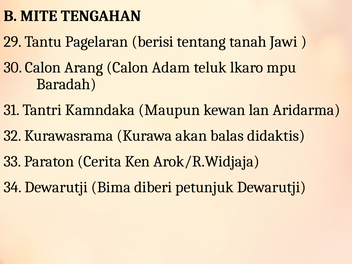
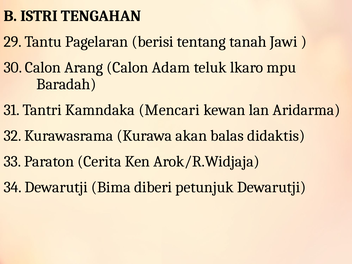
MITE: MITE -> ISTRI (39, 16)
Maupun: Maupun -> Mencari (169, 110)
